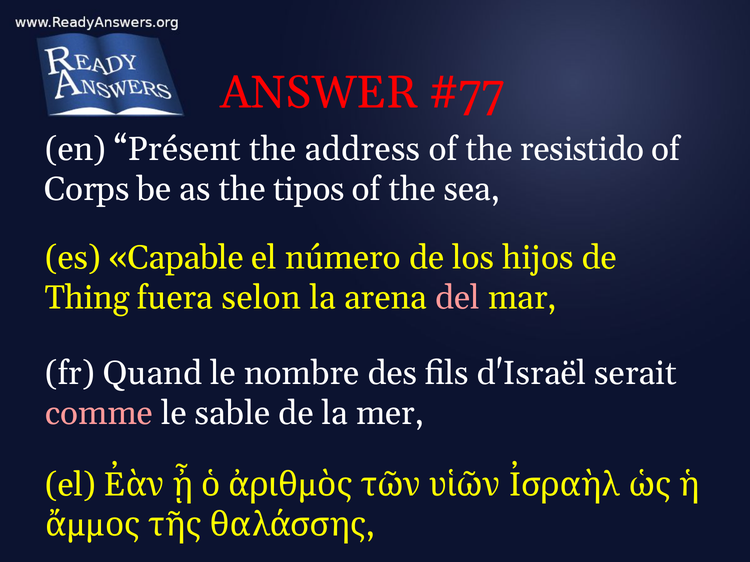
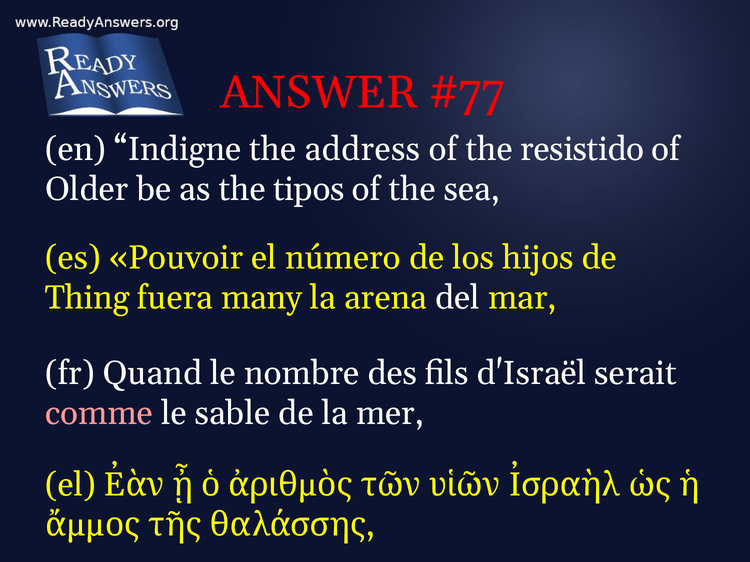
Présent: Présent -> Indigne (178, 149)
Corps: Corps -> Older (87, 189)
Capable: Capable -> Pouvoir (176, 258)
selon: selon -> many (262, 298)
del colour: pink -> white (458, 298)
